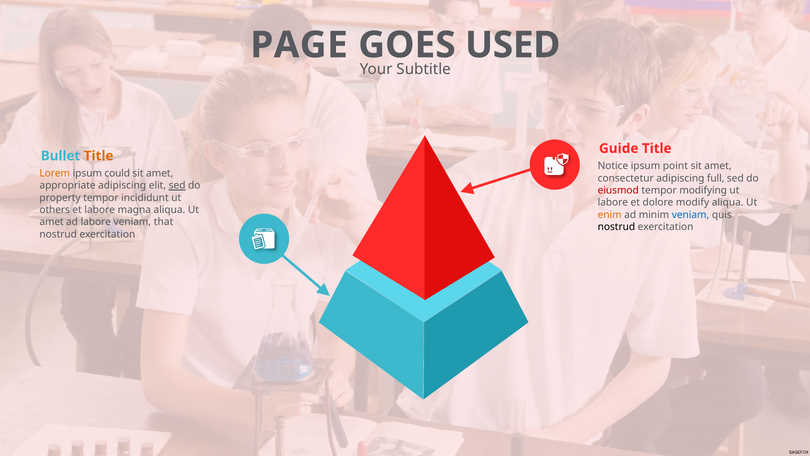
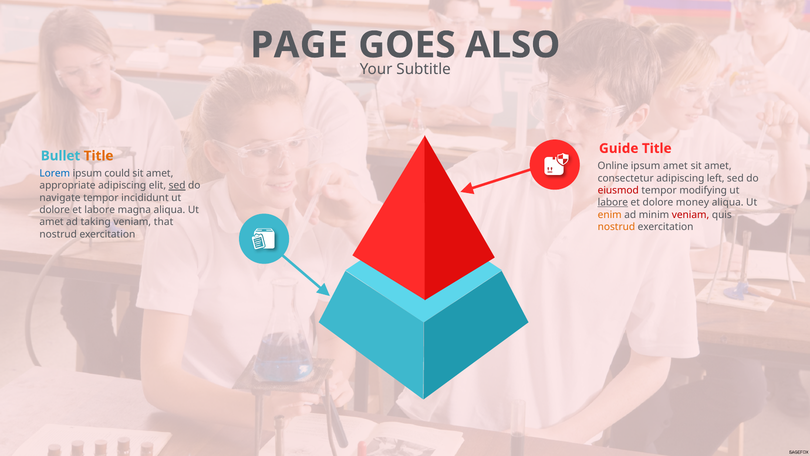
USED: USED -> ALSO (513, 45)
Notice: Notice -> Online (613, 166)
ipsum point: point -> amet (675, 166)
Lorem colour: orange -> blue (55, 173)
full: full -> left (716, 178)
property: property -> navigate (60, 198)
labore underline: none -> present (613, 202)
modify: modify -> money (693, 202)
others: others -> dolore (55, 210)
veniam colour: blue -> red (691, 215)
ad labore: labore -> taking (96, 222)
nostrud colour: black -> orange (616, 227)
